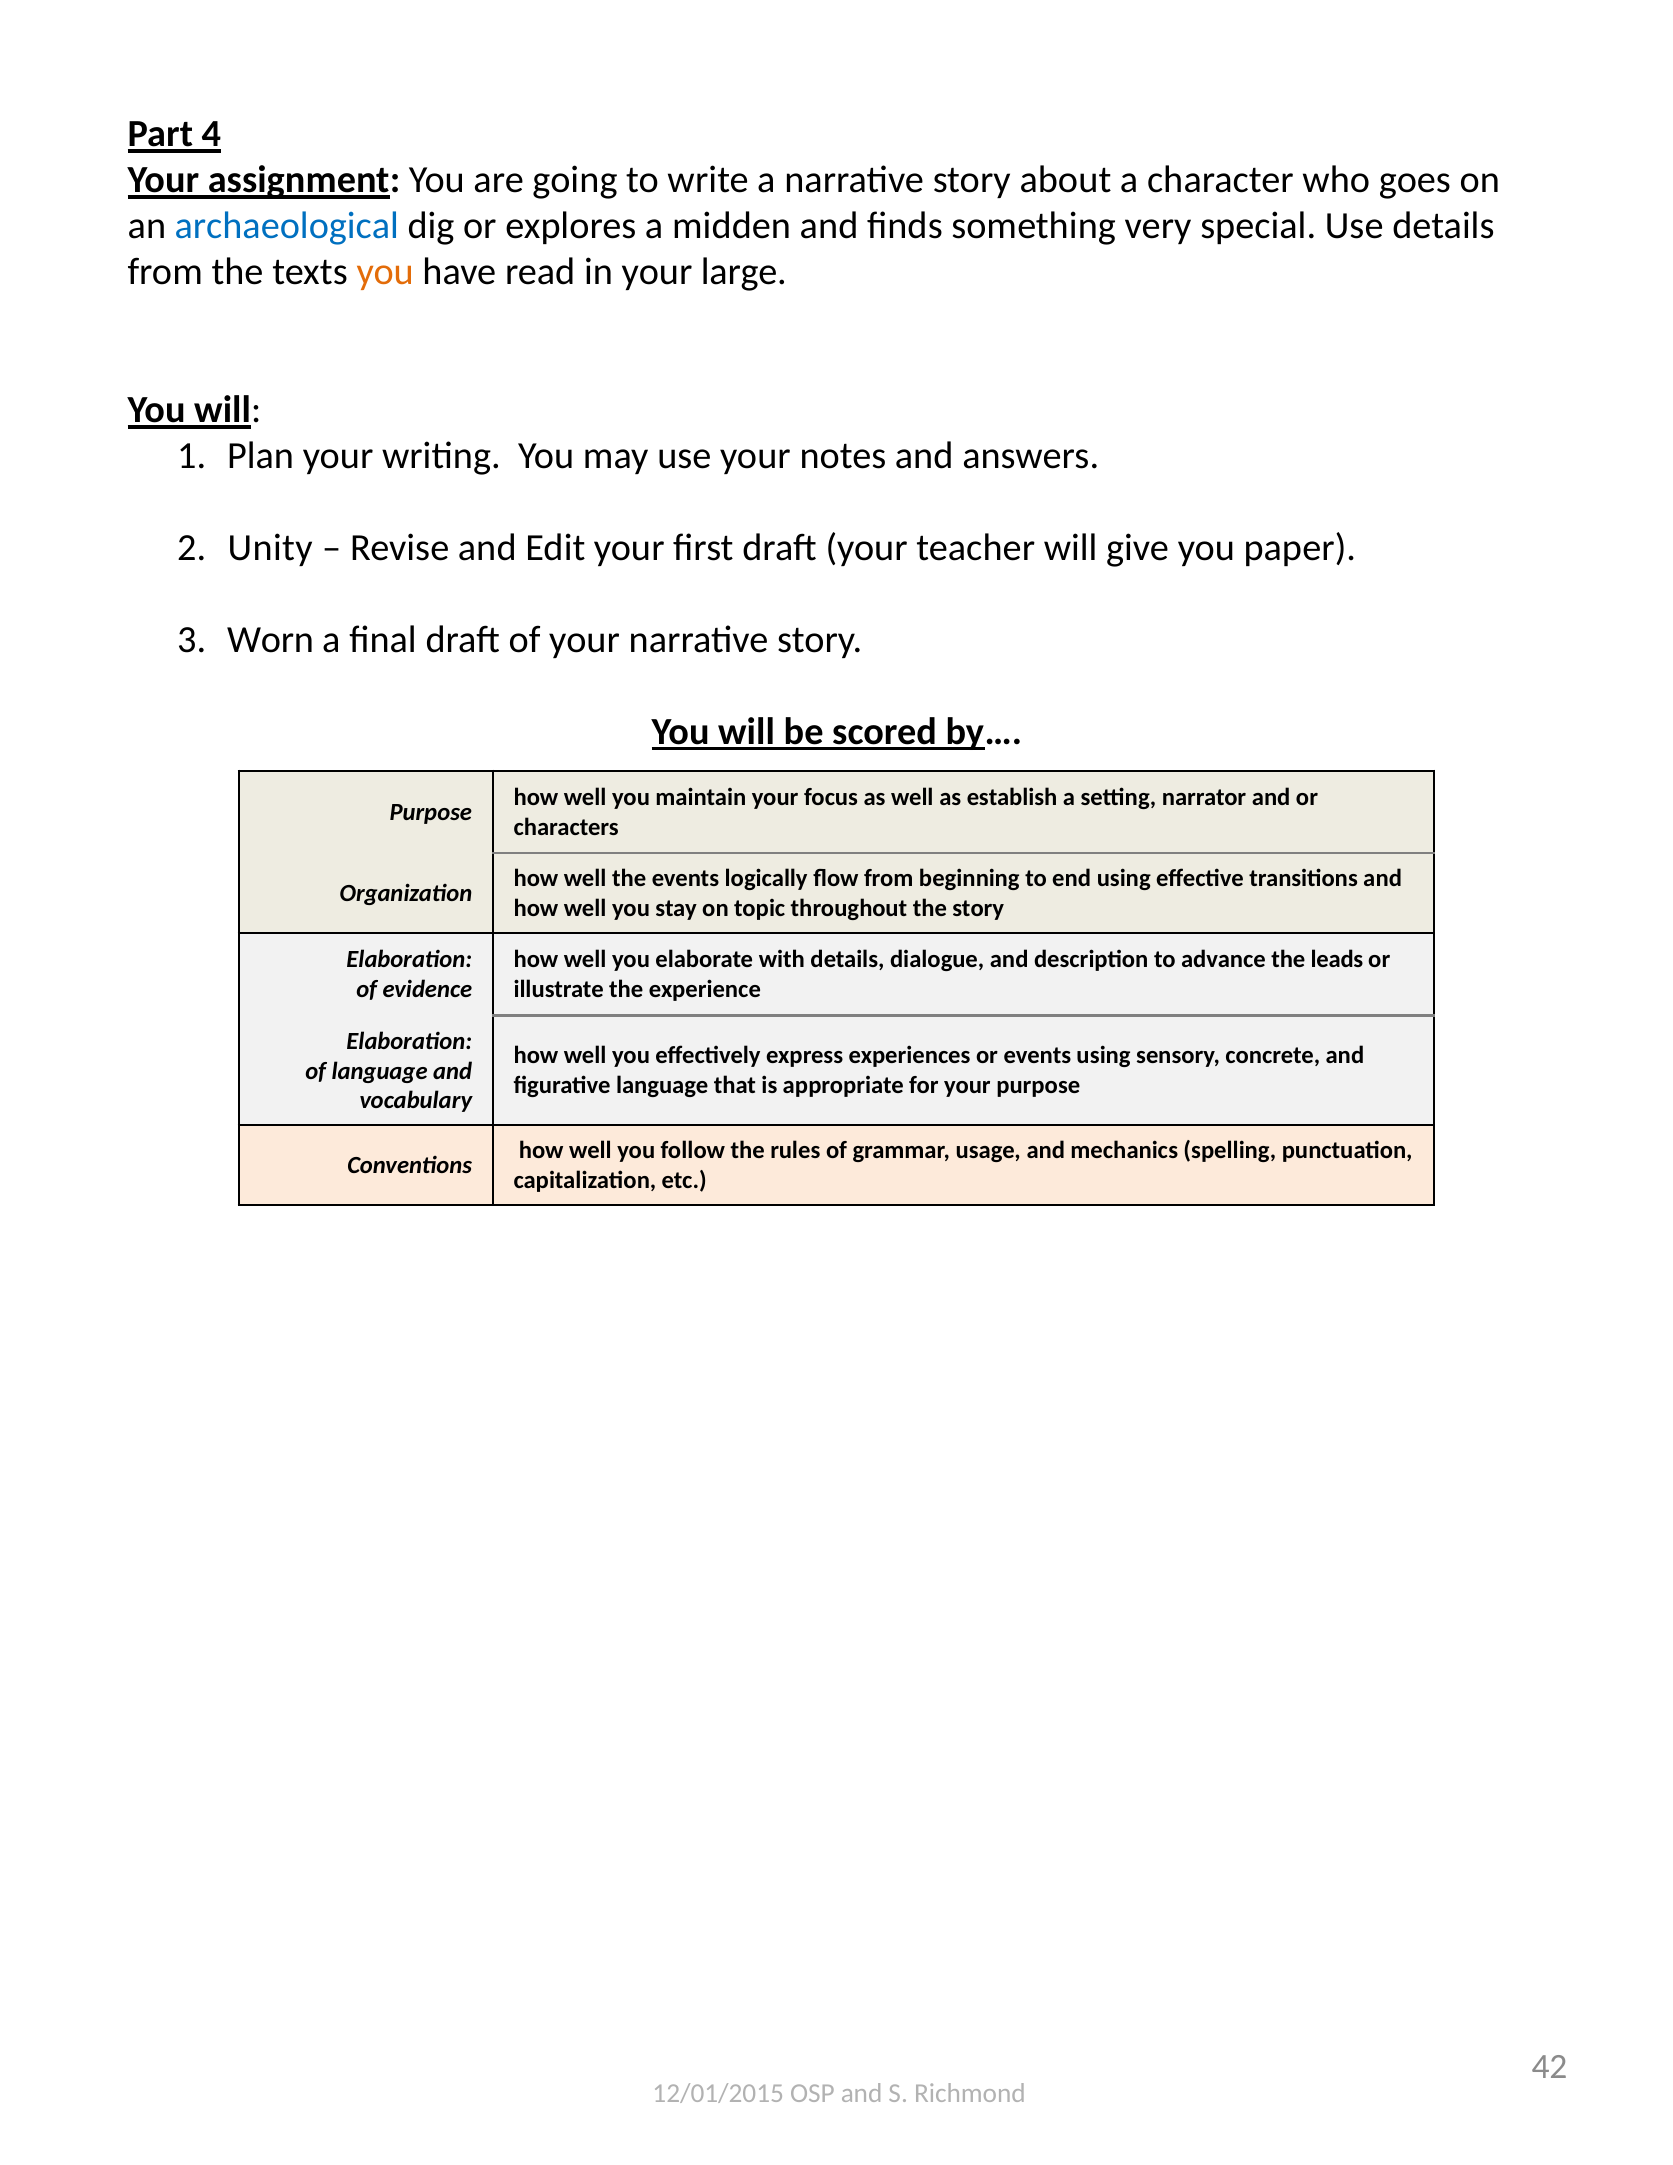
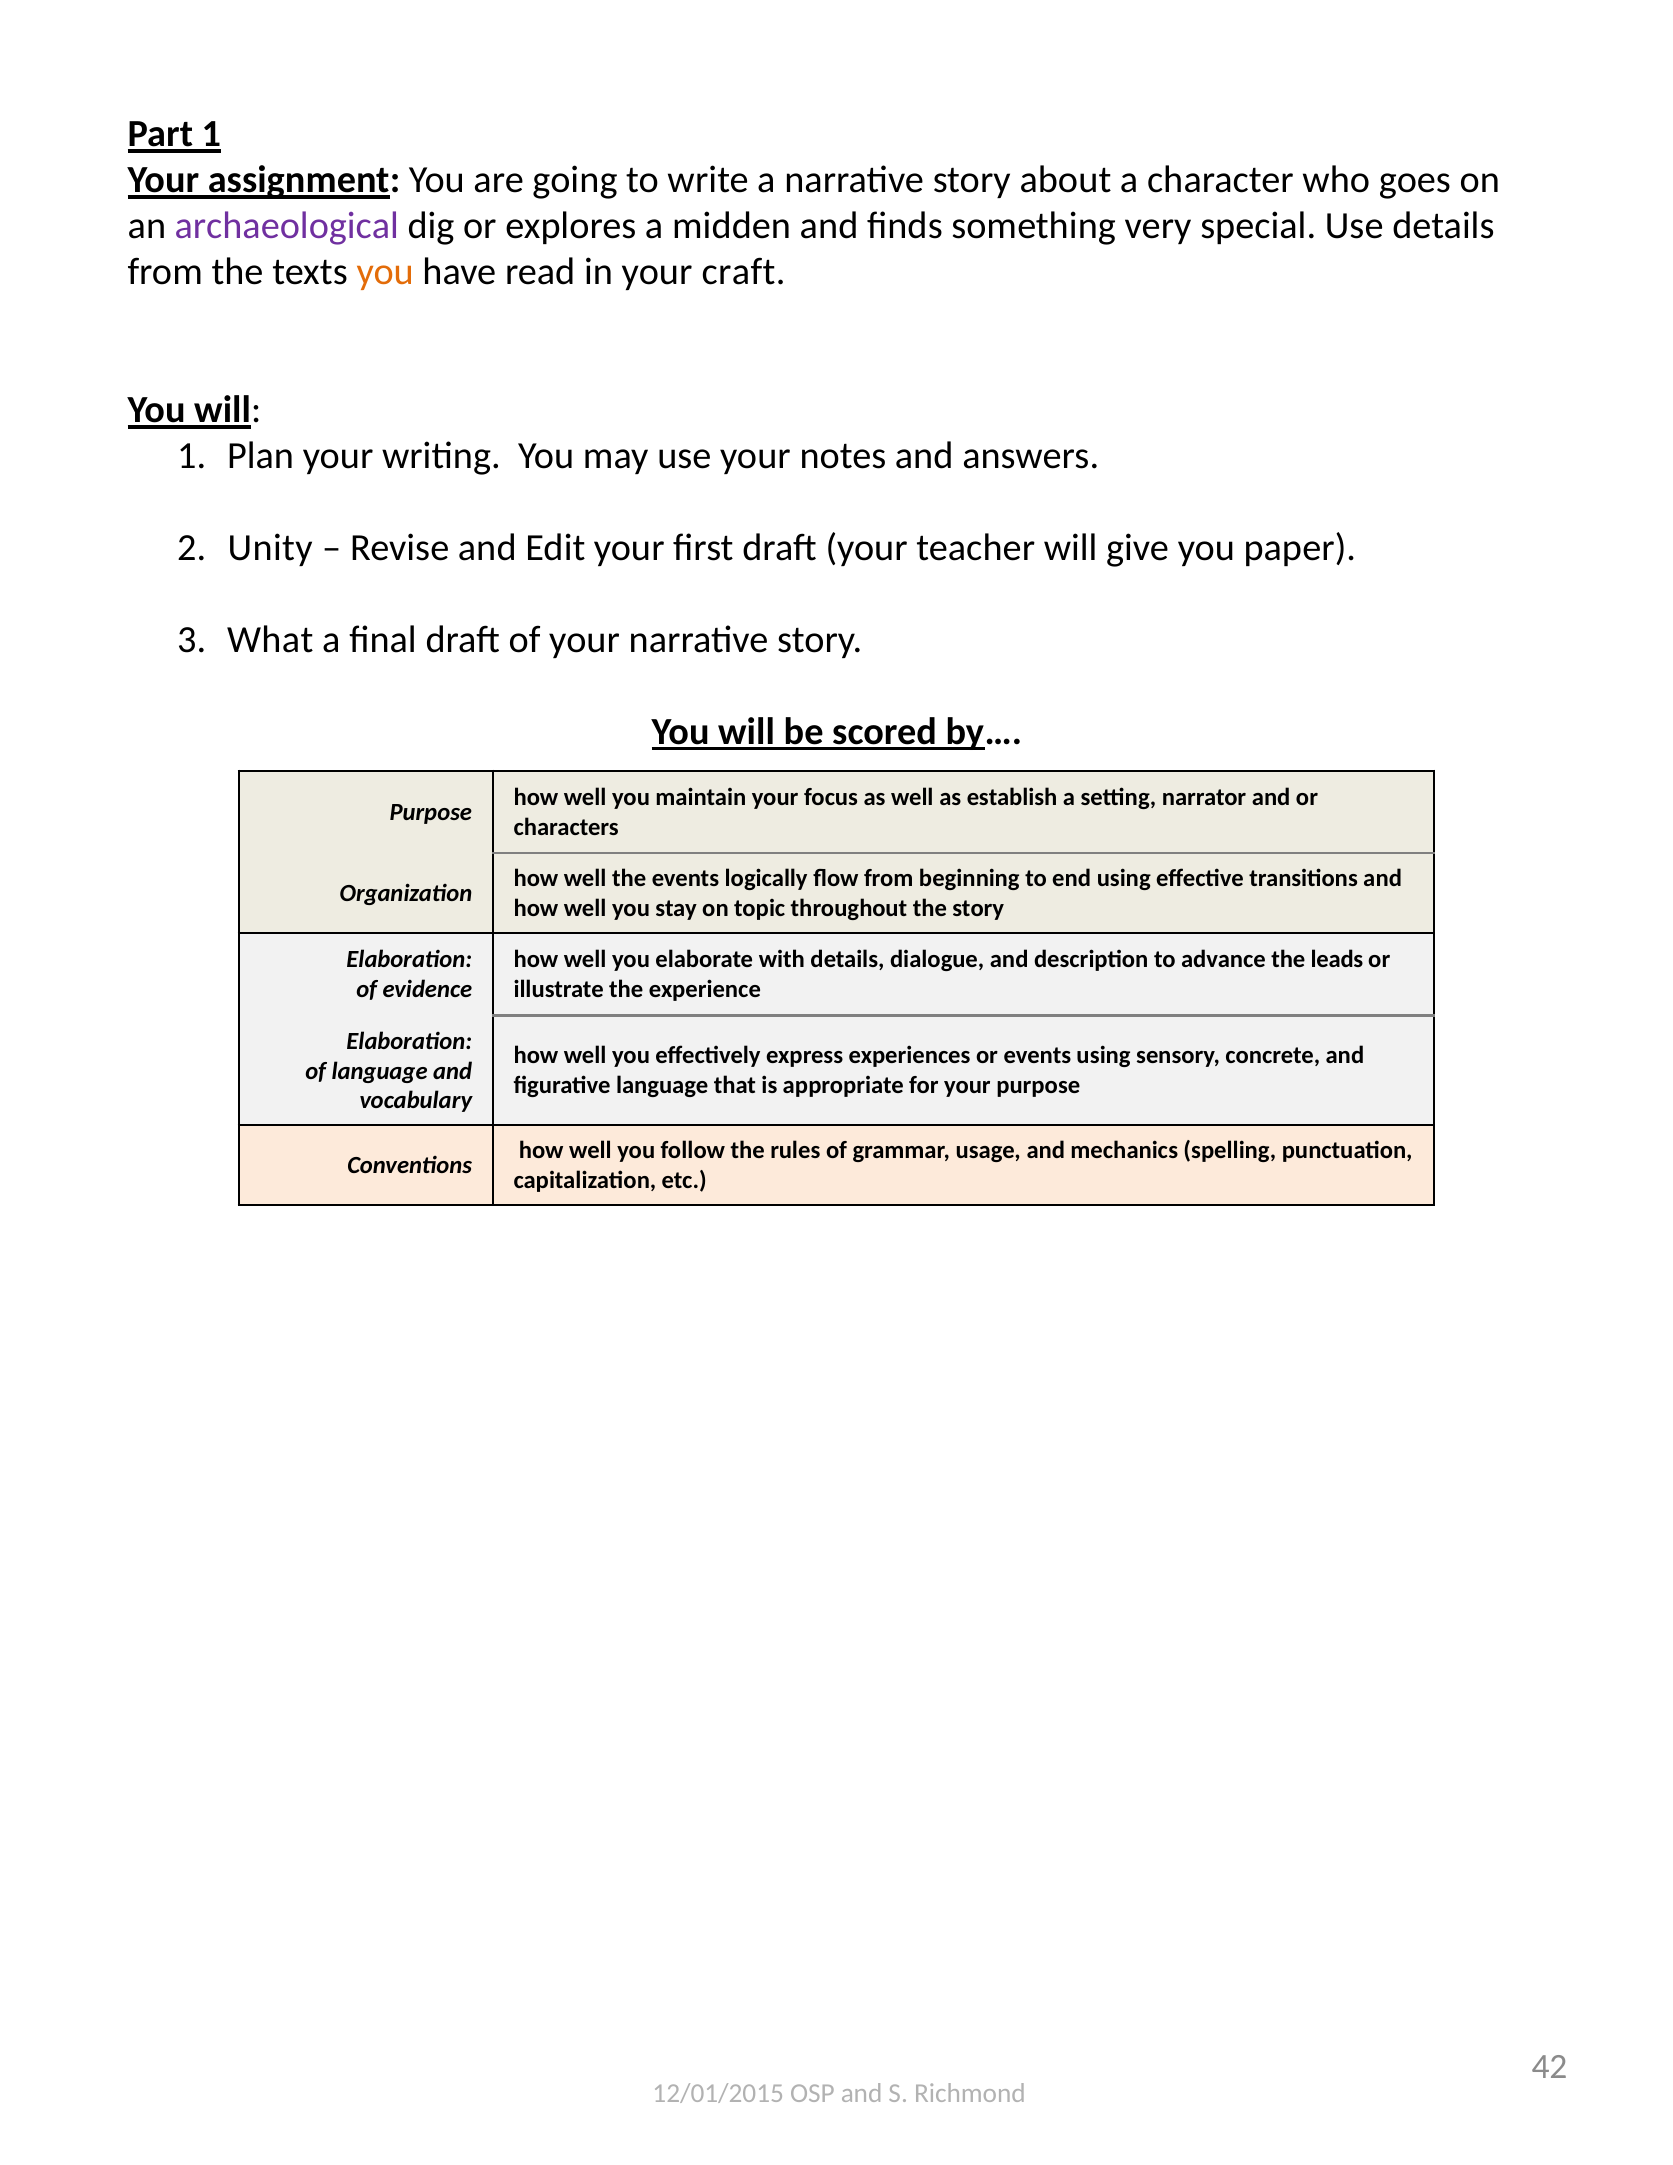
Part 4: 4 -> 1 (211, 134)
archaeological colour: blue -> purple (287, 226)
large: large -> craft (743, 272)
Worn: Worn -> What (270, 640)
